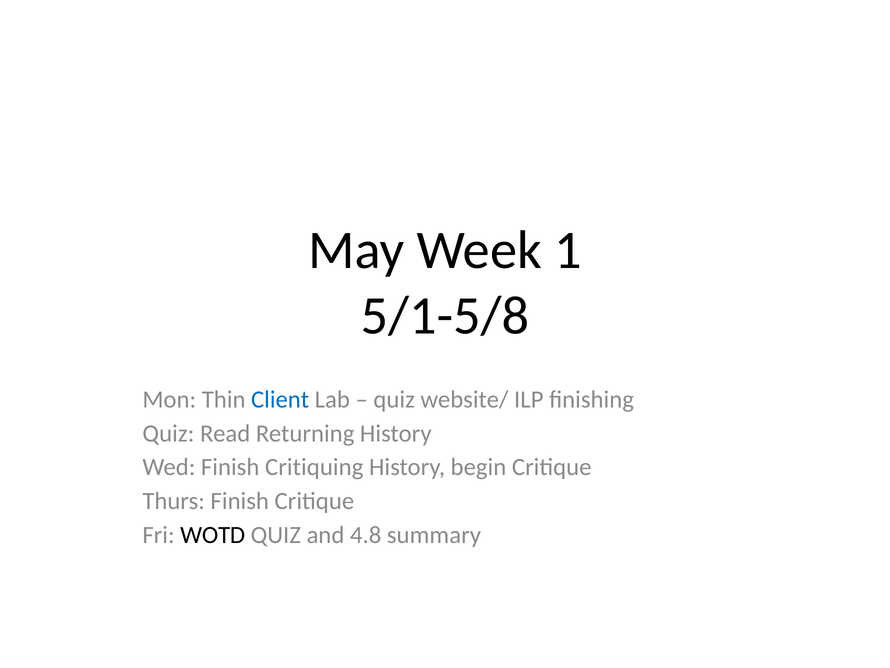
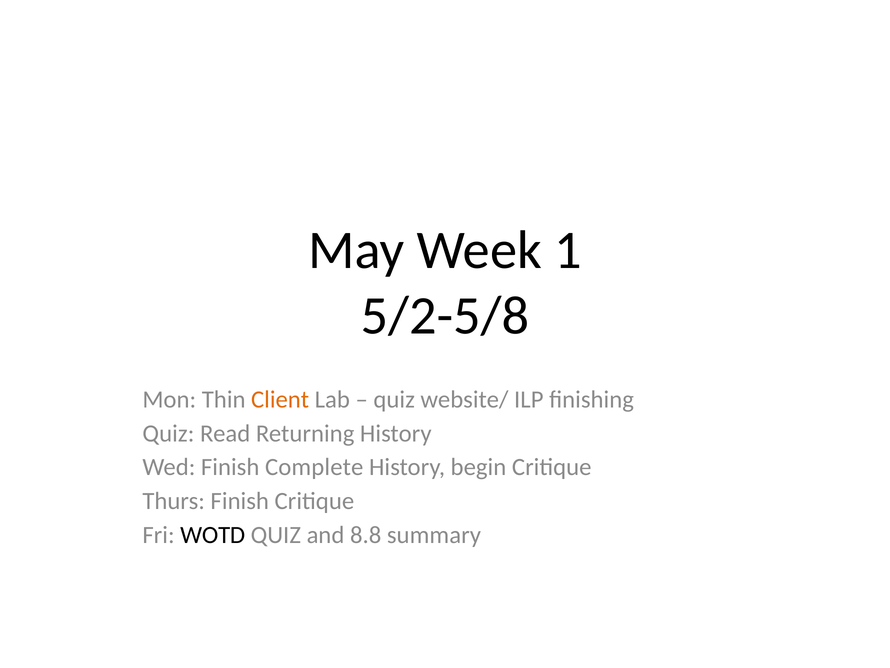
5/1-5/8: 5/1-5/8 -> 5/2-5/8 (445, 315)
Client colour: blue -> orange (280, 399)
Critiquing: Critiquing -> Complete (314, 467)
4.8: 4.8 -> 8.8 (366, 535)
